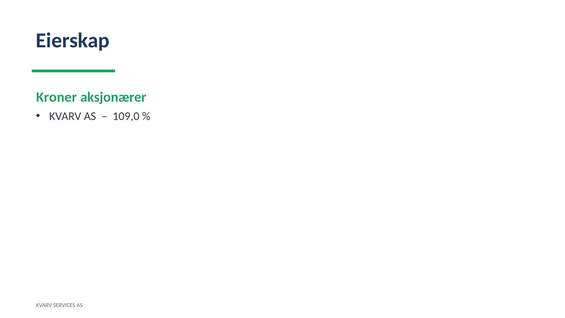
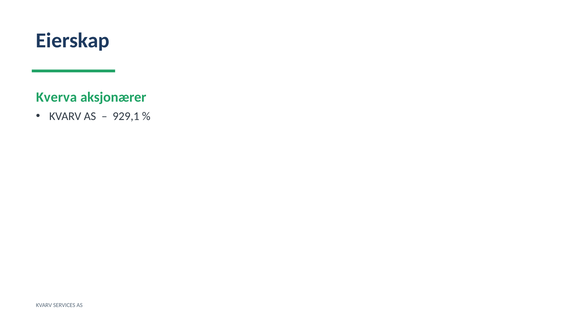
Kroner: Kroner -> Kverva (56, 97)
109,0: 109,0 -> 929,1 (126, 116)
